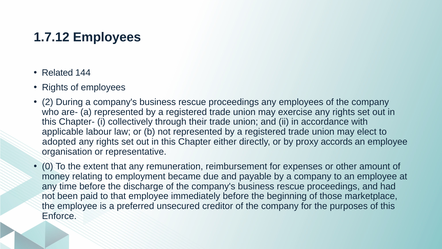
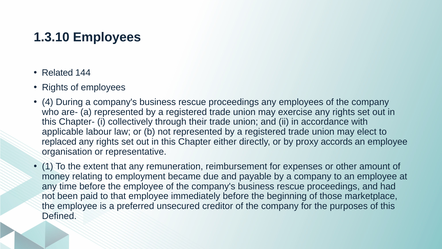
1.7.12: 1.7.12 -> 1.3.10 (52, 37)
2: 2 -> 4 (48, 102)
adopted: adopted -> replaced (59, 142)
0: 0 -> 1 (48, 166)
before the discharge: discharge -> employee (143, 186)
Enforce: Enforce -> Defined (59, 216)
